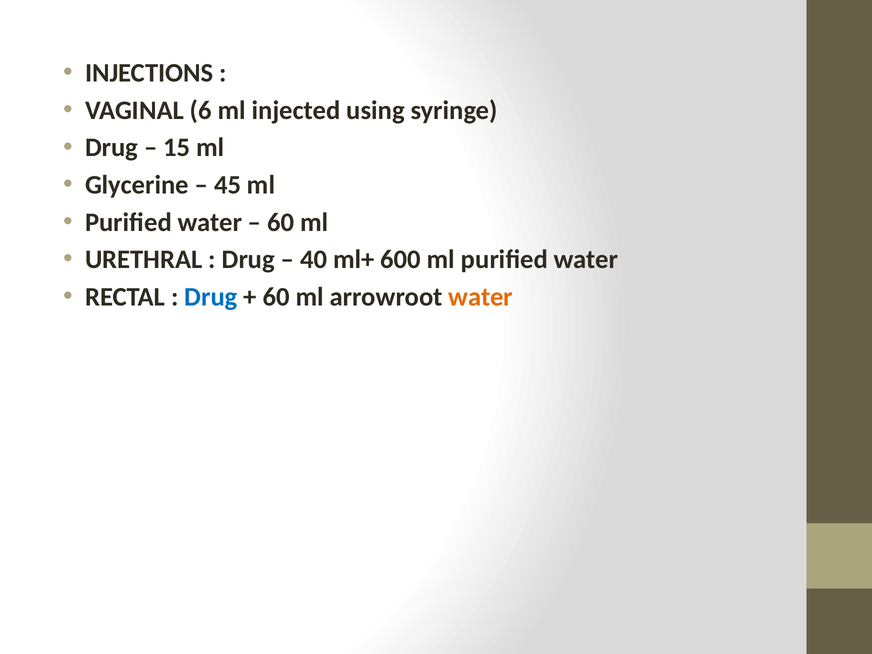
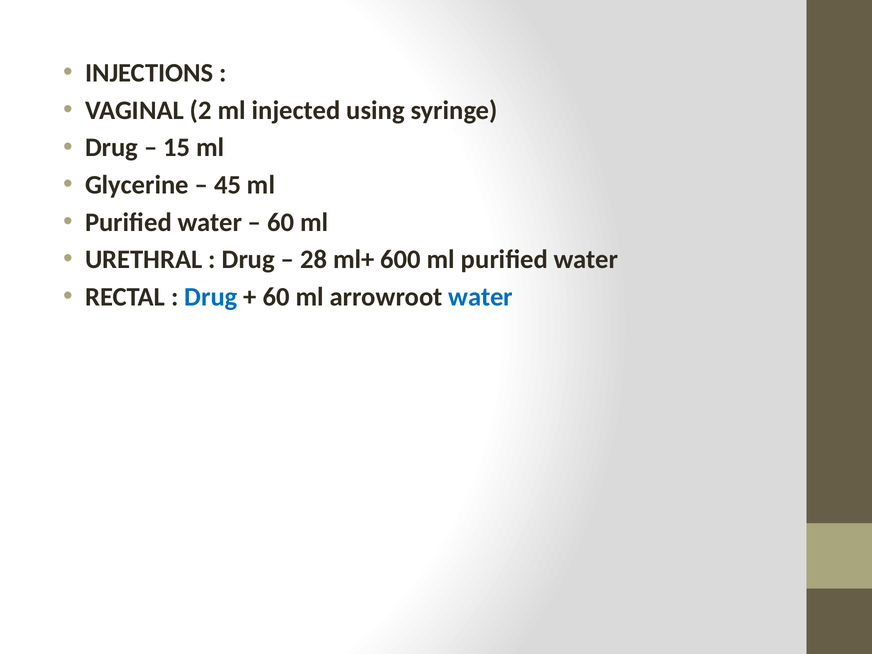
6: 6 -> 2 (201, 110)
40: 40 -> 28 (314, 260)
water colour: orange -> blue (481, 297)
